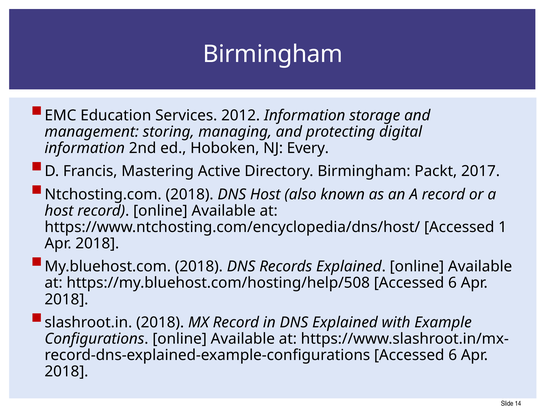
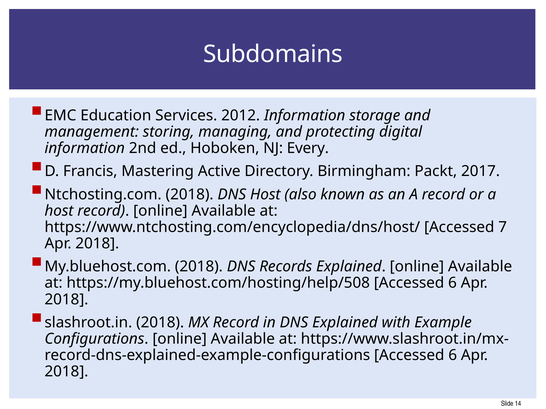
Birmingham: Birmingham -> Subdomains (273, 54)
1: 1 -> 7 (503, 227)
